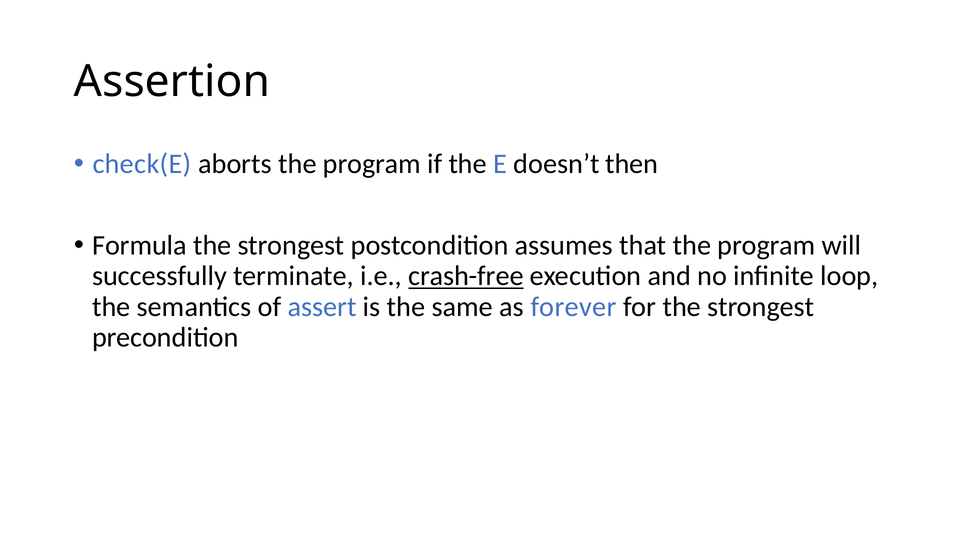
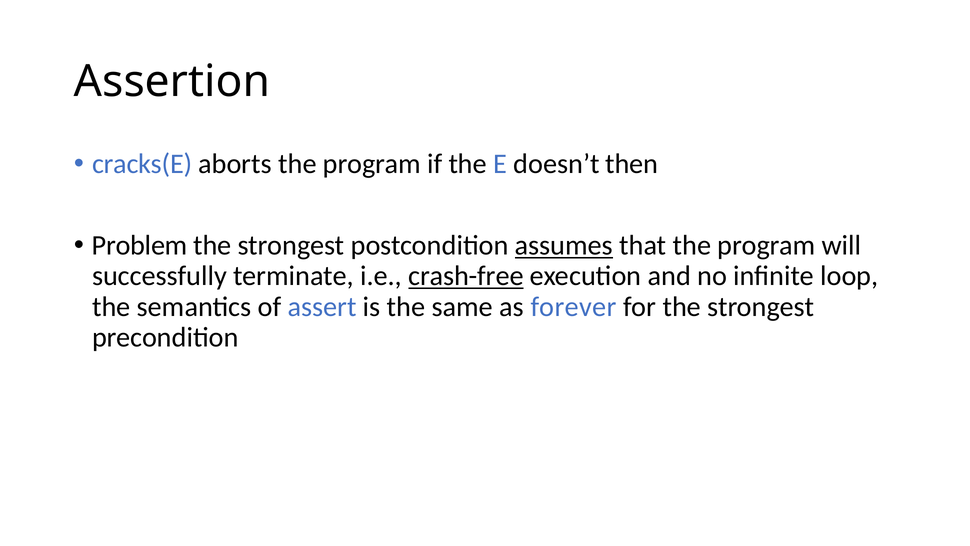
check(E: check(E -> cracks(E (142, 164)
Formula: Formula -> Problem (140, 245)
assumes underline: none -> present (564, 245)
